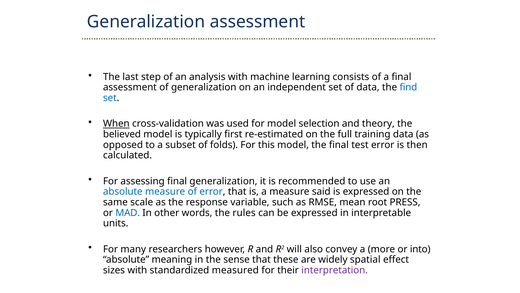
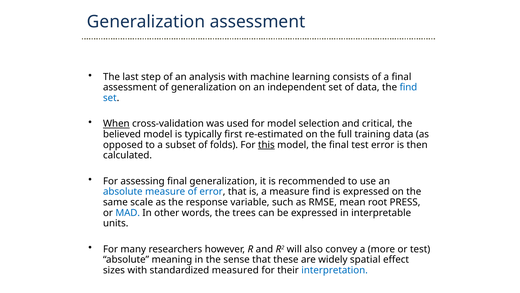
theory: theory -> critical (378, 124)
this underline: none -> present (266, 145)
measure said: said -> find (321, 191)
rules: rules -> trees (244, 212)
or into: into -> test (420, 249)
interpretation colour: purple -> blue (335, 270)
